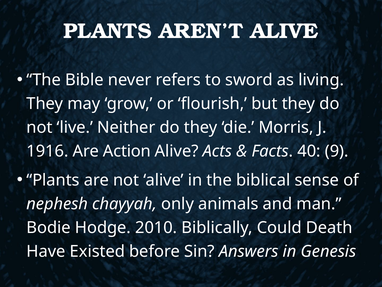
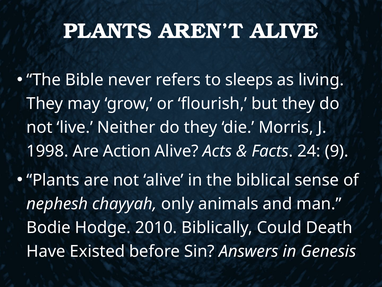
sword: sword -> sleeps (249, 80)
1916: 1916 -> 1998 (47, 151)
40: 40 -> 24 (309, 151)
